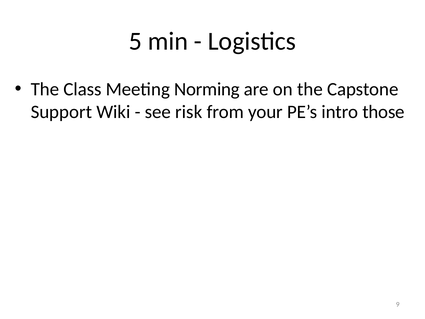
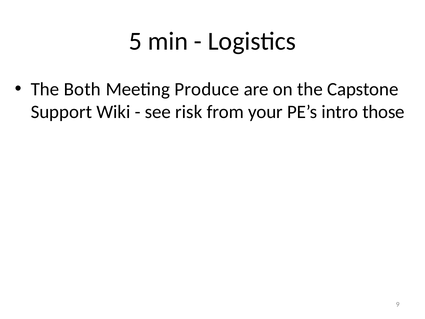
Class: Class -> Both (82, 89)
Norming: Norming -> Produce (207, 89)
